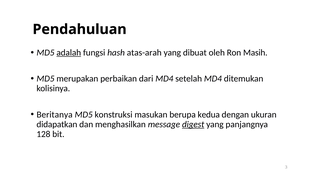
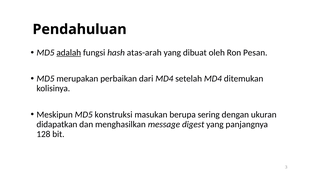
Masih: Masih -> Pesan (255, 53)
Beritanya: Beritanya -> Meskipun (55, 114)
kedua: kedua -> sering (209, 114)
digest underline: present -> none (193, 124)
